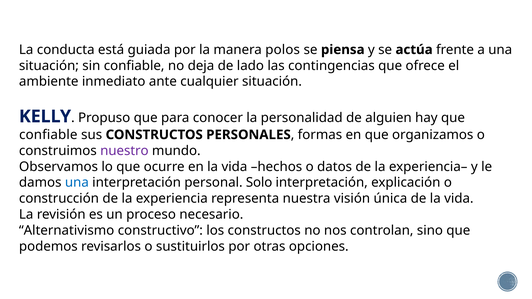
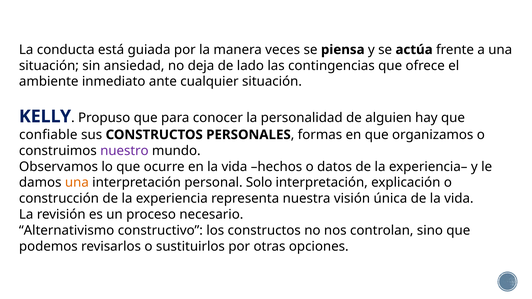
polos: polos -> veces (283, 50)
sin confiable: confiable -> ansiedad (134, 66)
una colour: blue -> orange (77, 183)
